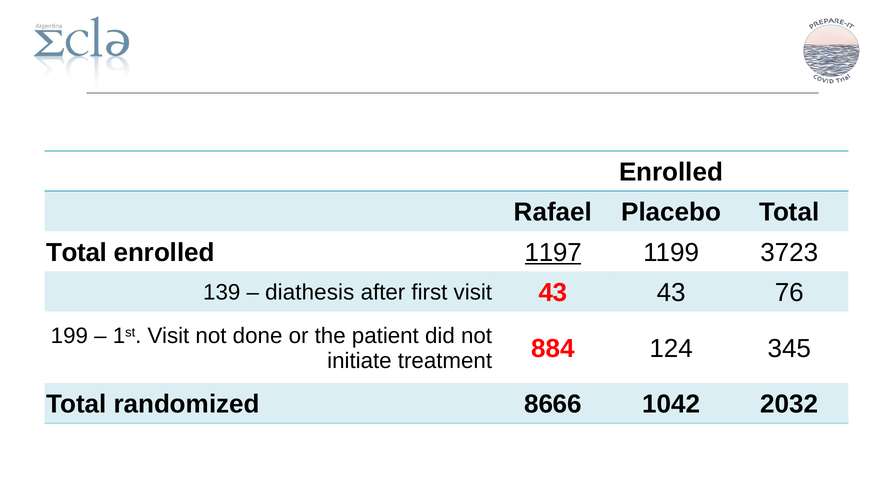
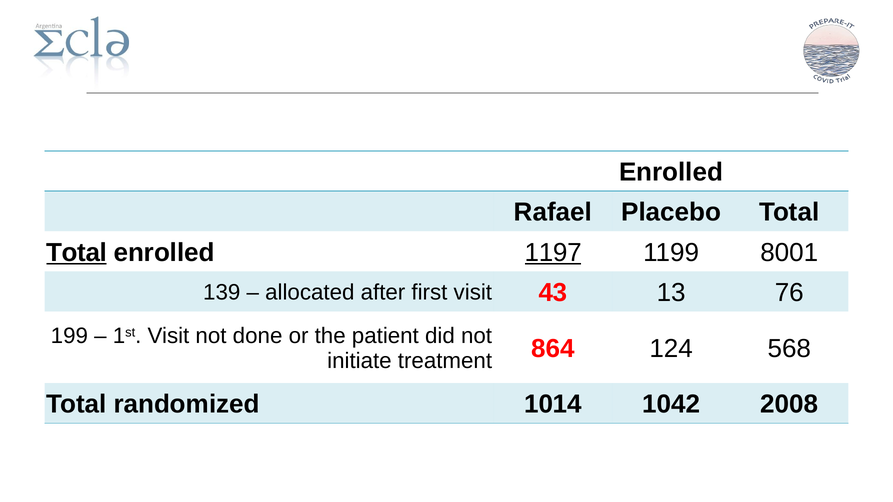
Total underline: none -> present (77, 253)
3723: 3723 -> 8001 (789, 253)
diathesis: diathesis -> allocated (310, 293)
43 43: 43 -> 13 (671, 293)
884: 884 -> 864 (553, 349)
345: 345 -> 568 (789, 349)
8666: 8666 -> 1014 (553, 405)
2032: 2032 -> 2008 (789, 405)
